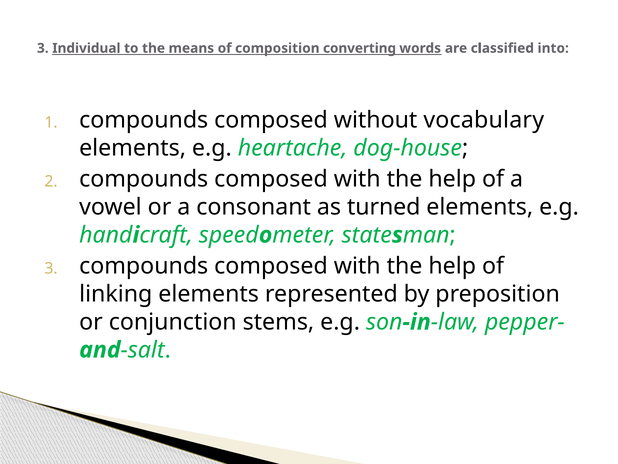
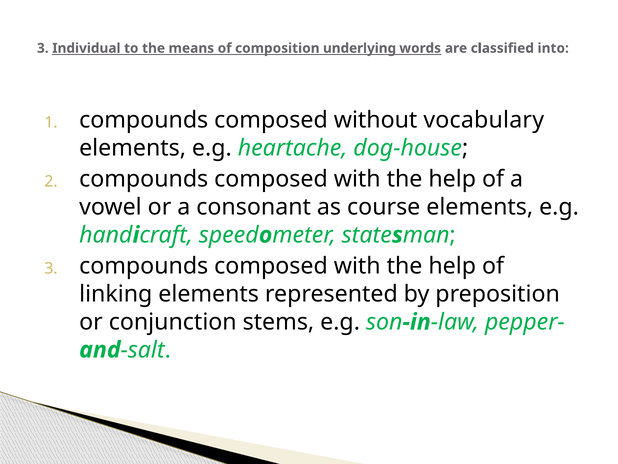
converting: converting -> underlying (360, 48)
turned: turned -> course (384, 207)
